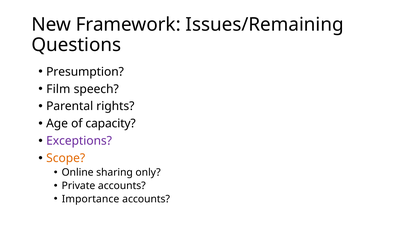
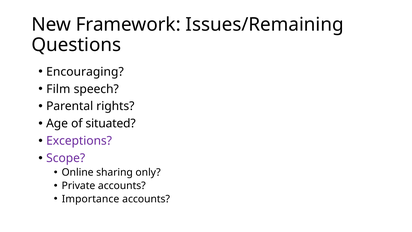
Presumption: Presumption -> Encouraging (85, 72)
capacity: capacity -> situated (111, 124)
Scope colour: orange -> purple (66, 158)
